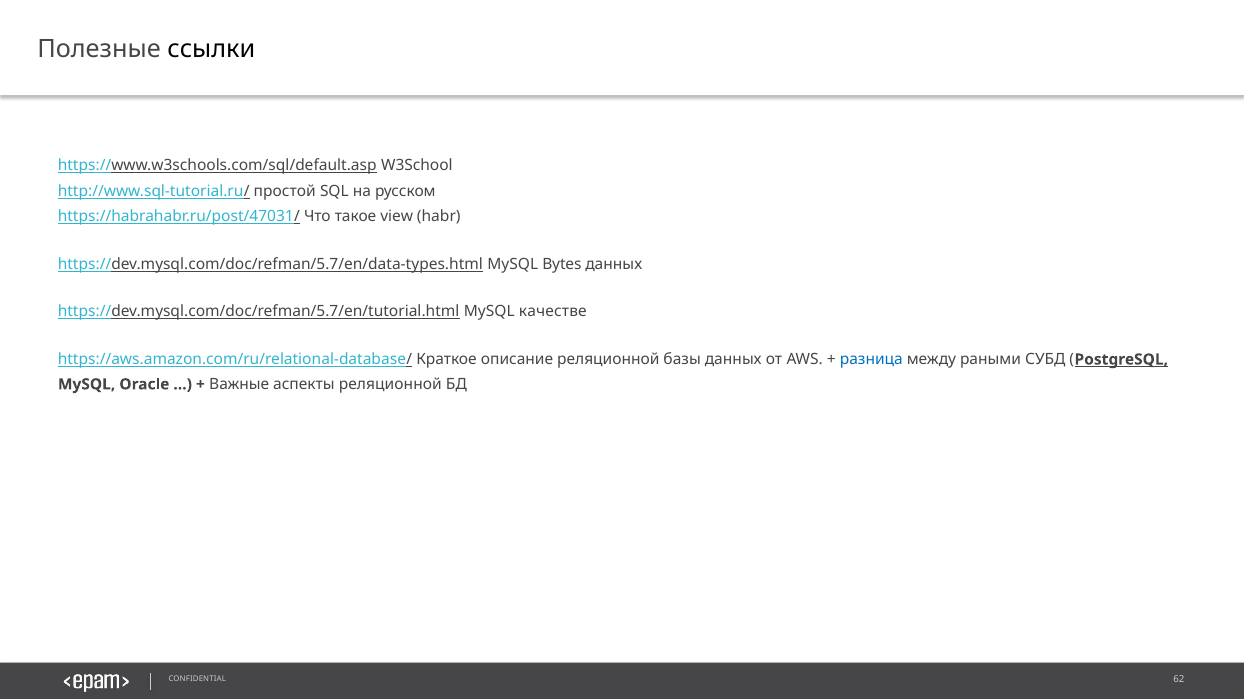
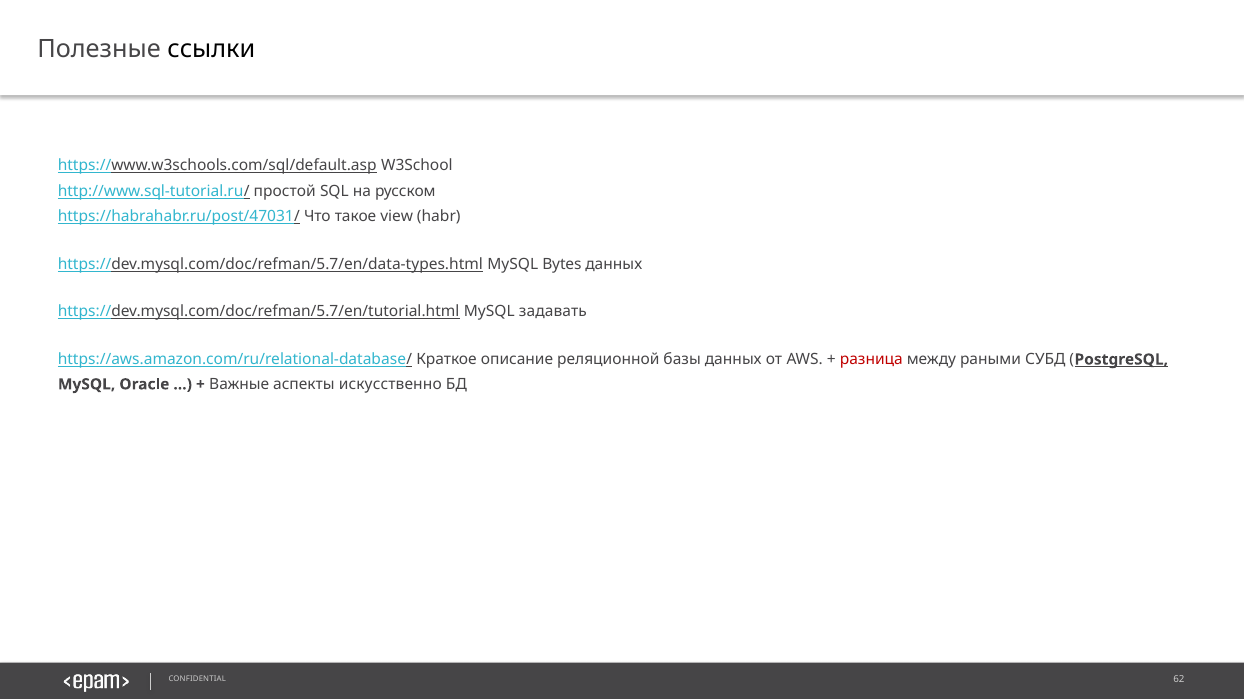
качестве: качестве -> задавать (553, 312)
разница colour: blue -> red (871, 360)
аспекты реляционной: реляционной -> искусственно (390, 385)
